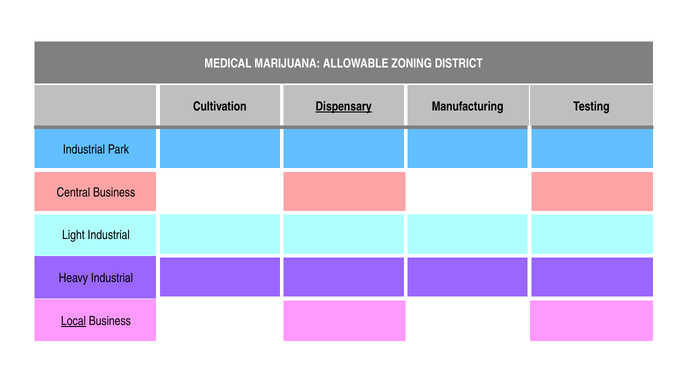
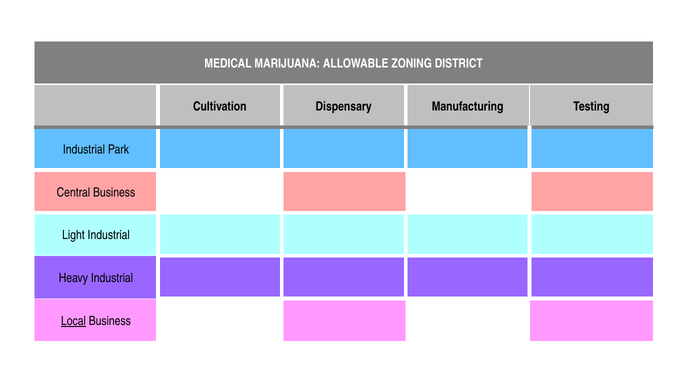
Dispensary underline: present -> none (344, 107)
